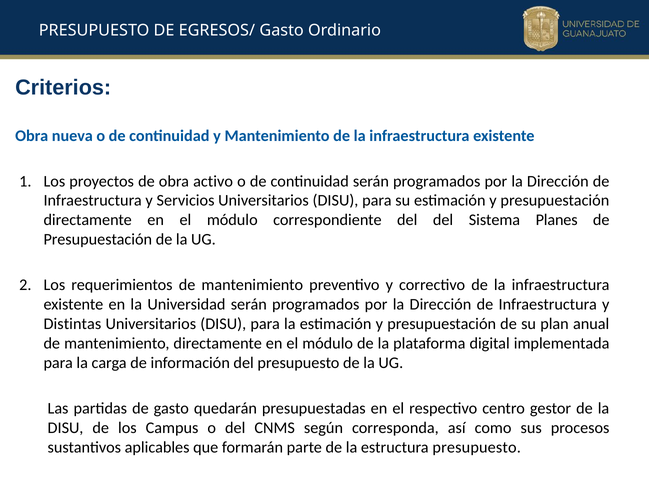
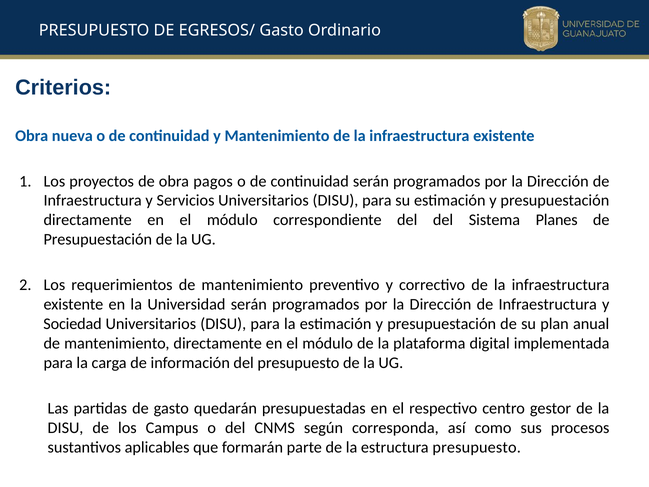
activo: activo -> pagos (213, 181)
Distintas: Distintas -> Sociedad (73, 324)
